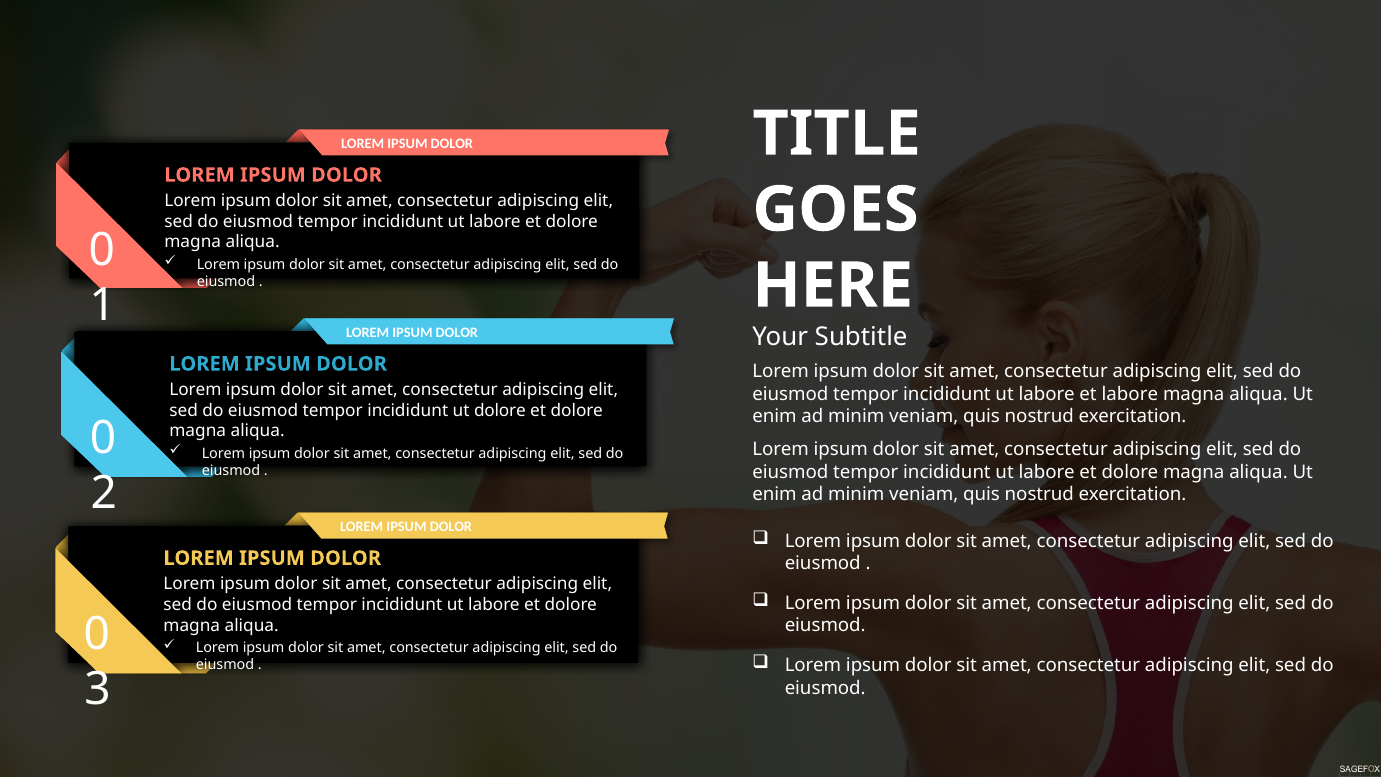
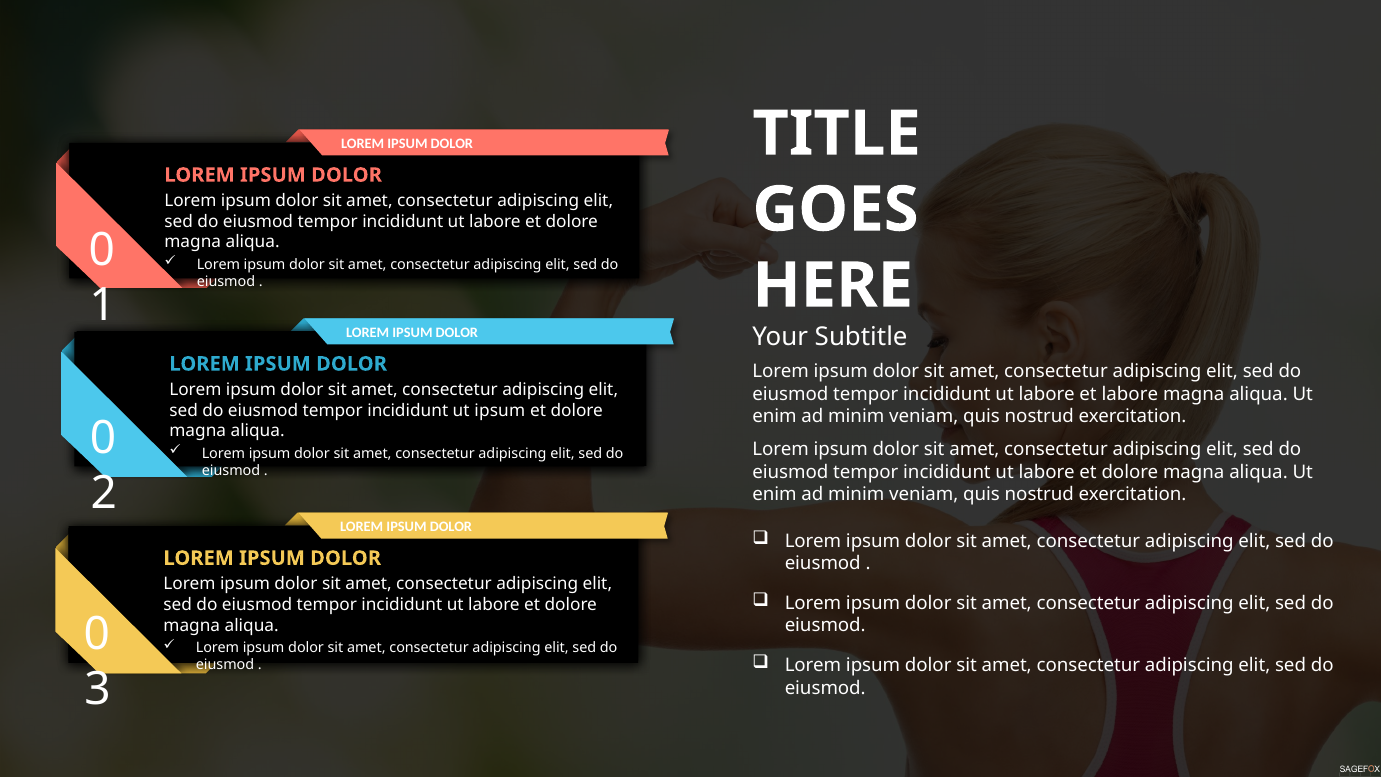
ut dolore: dolore -> ipsum (500, 410)
